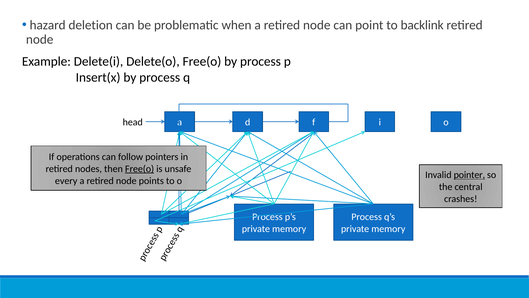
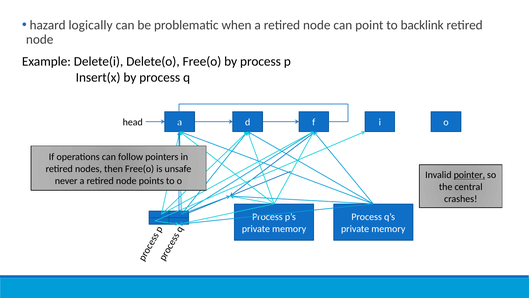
deletion: deletion -> logically (91, 25)
Free(o underline: present -> none (140, 169)
every: every -> never (66, 180)
